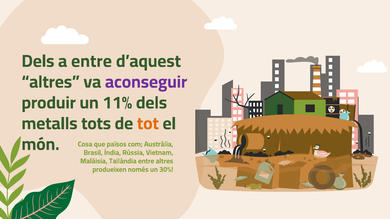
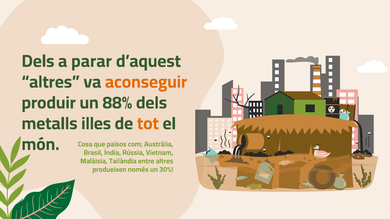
a entre: entre -> parar (91, 61)
aconseguir colour: purple -> orange (146, 82)
11%: 11% -> 88% (117, 103)
tots: tots -> illes (96, 124)
